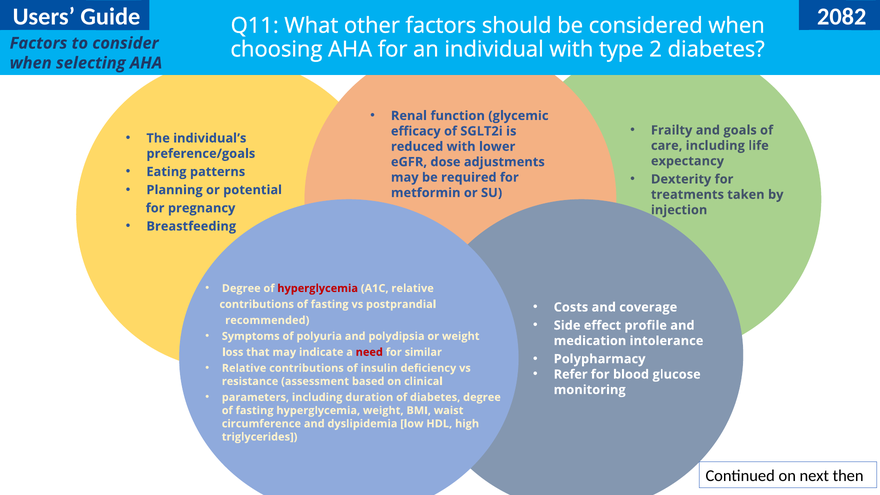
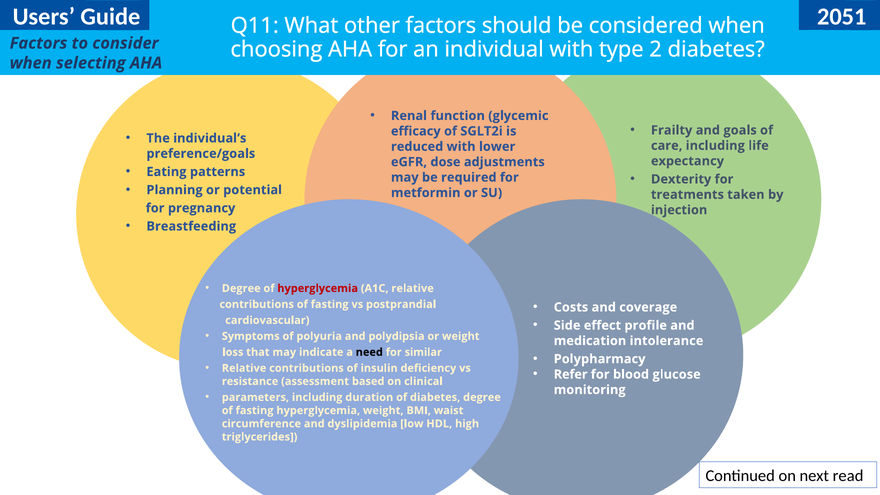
2082: 2082 -> 2051 (842, 17)
recommended: recommended -> cardiovascular (267, 320)
need colour: red -> black (369, 352)
then: then -> read (848, 476)
